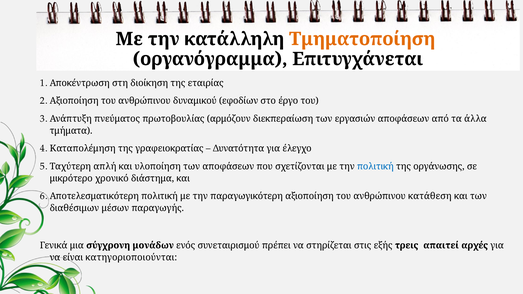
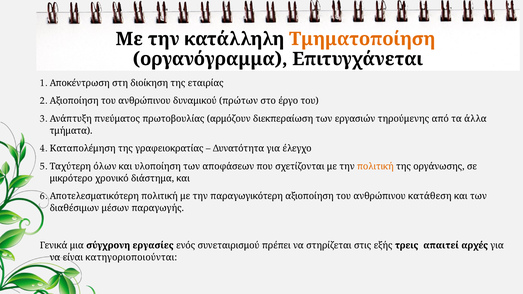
εφοδίων: εφοδίων -> πρώτων (239, 101)
εργασιών αποφάσεων: αποφάσεων -> τηρούμενης (403, 119)
απλή: απλή -> όλων (105, 167)
πολιτική colour: blue -> orange (375, 167)
μονάδων: μονάδων -> εργασίες (153, 245)
